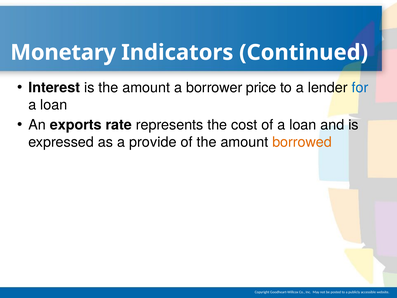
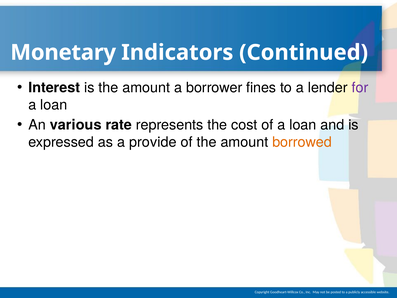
price: price -> fines (261, 88)
for colour: blue -> purple (360, 88)
exports: exports -> various (76, 125)
